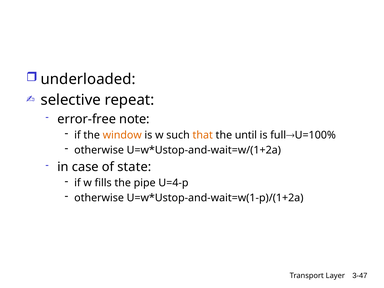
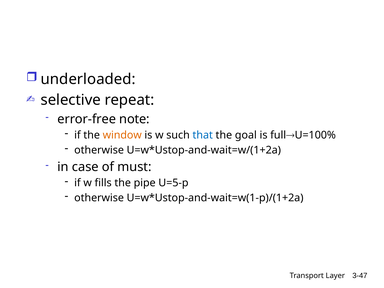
that colour: orange -> blue (203, 135)
until: until -> goal (246, 135)
state: state -> must (134, 167)
U=4-p: U=4-p -> U=5-p (173, 183)
